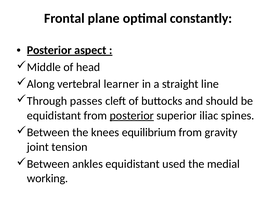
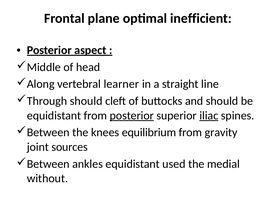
constantly: constantly -> inefficient (201, 18)
passes: passes -> should (86, 101)
iliac underline: none -> present (209, 116)
tension: tension -> sources (70, 147)
working: working -> without (47, 178)
